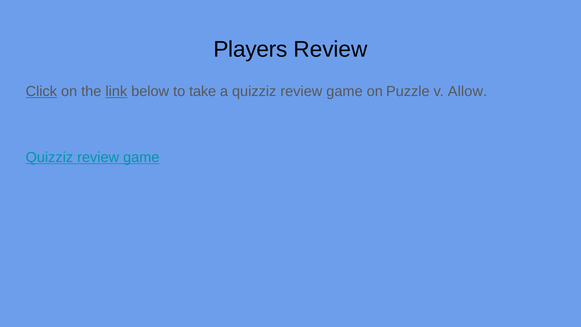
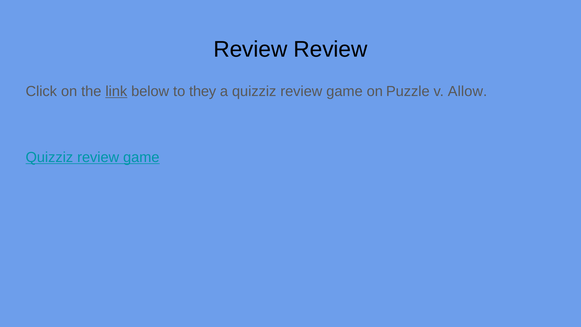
Players: Players -> Review (250, 49)
Click underline: present -> none (41, 91)
take: take -> they (203, 91)
